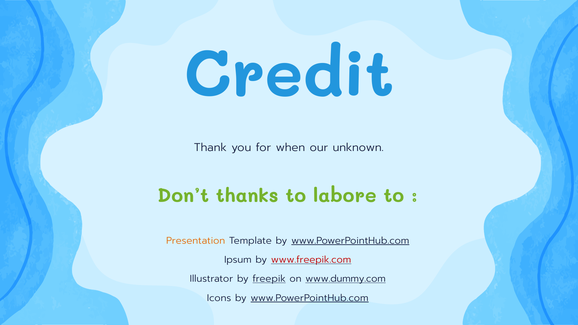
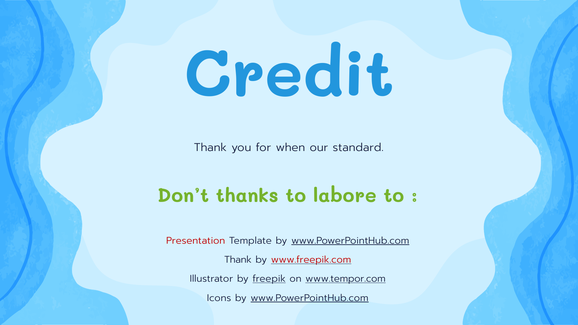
unknown: unknown -> standard (358, 147)
Presentation colour: orange -> red (196, 241)
Ipsum: Ipsum -> Thank (238, 260)
www.dummy.com: www.dummy.com -> www.tempor.com (346, 279)
